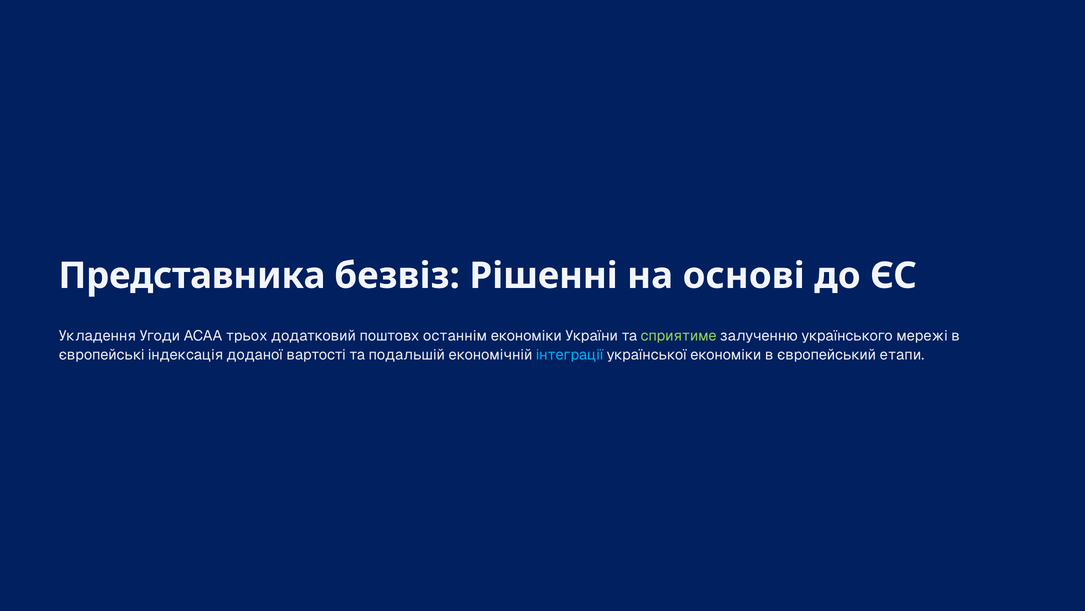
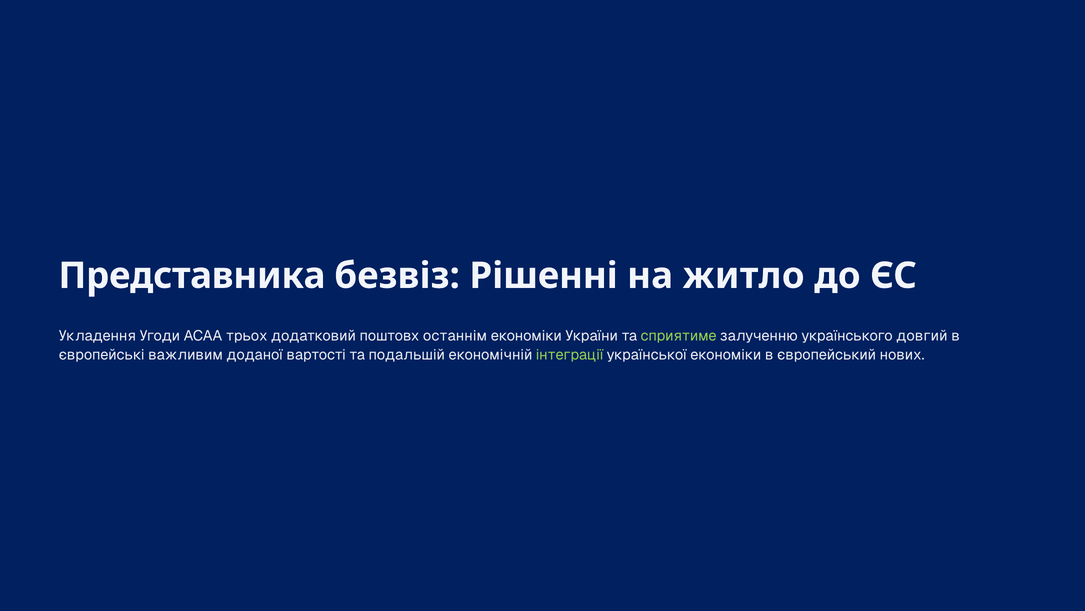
основі: основі -> житло (744, 275)
мережі: мережі -> довгий (922, 336)
індексація: індексація -> важливим (186, 355)
інтеграції colour: light blue -> light green (570, 355)
етапи: етапи -> нових (902, 355)
